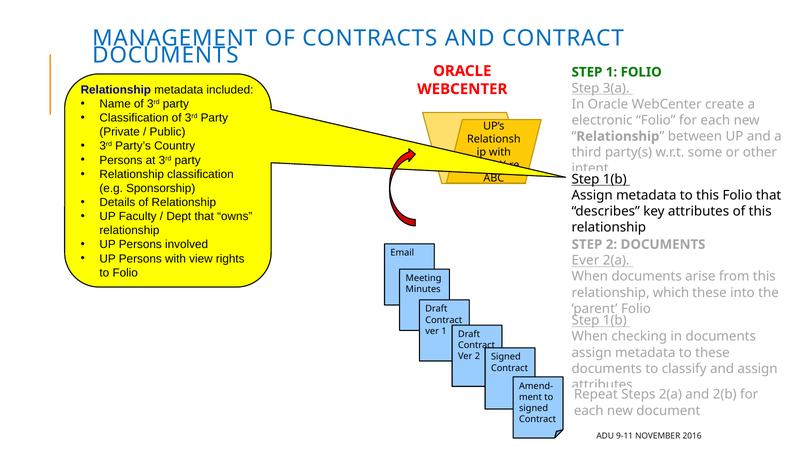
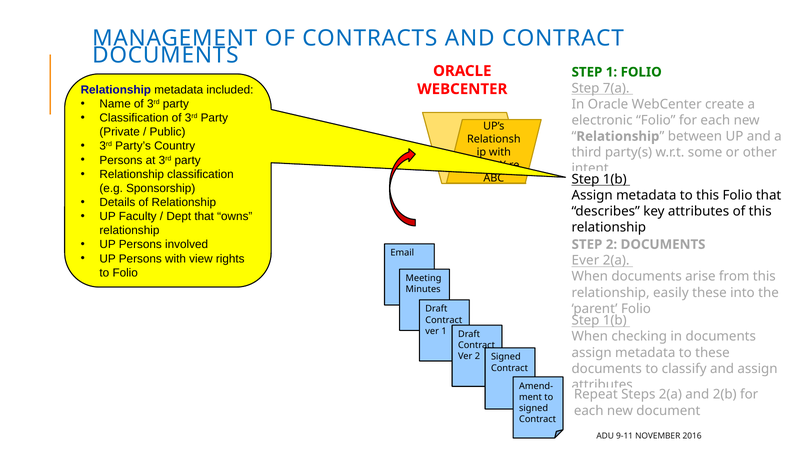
3(a: 3(a -> 7(a (616, 88)
which: which -> easily (671, 292)
